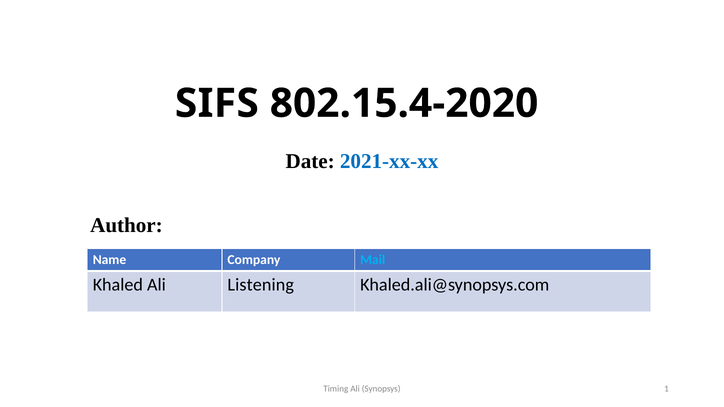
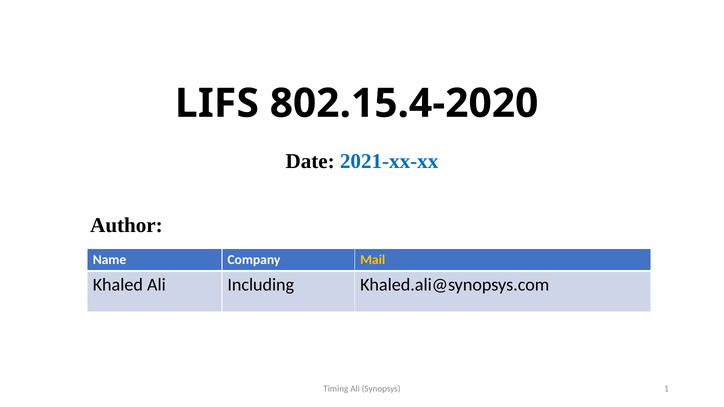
SIFS: SIFS -> LIFS (217, 103)
Mail colour: light blue -> yellow (373, 260)
Listening: Listening -> Including (261, 285)
